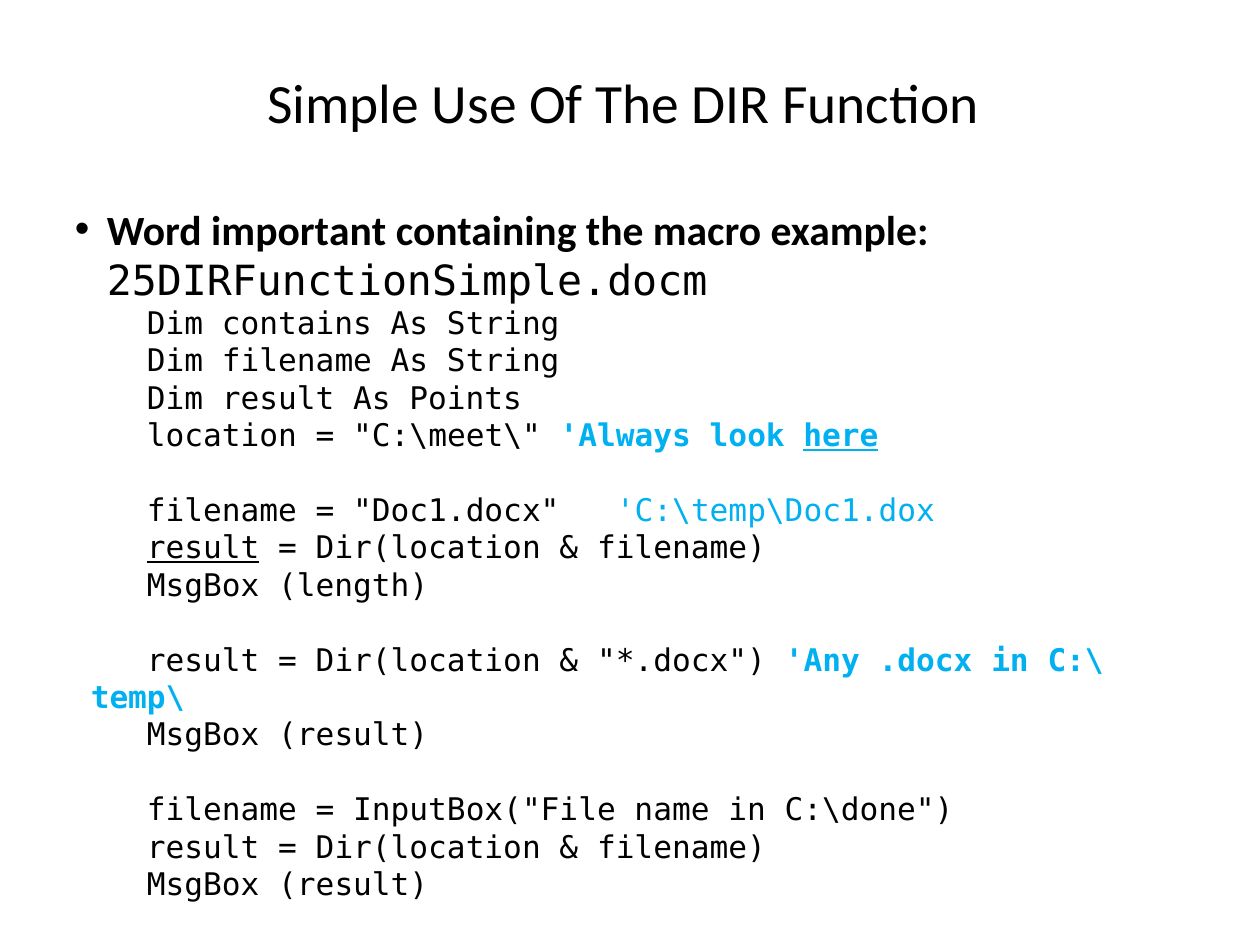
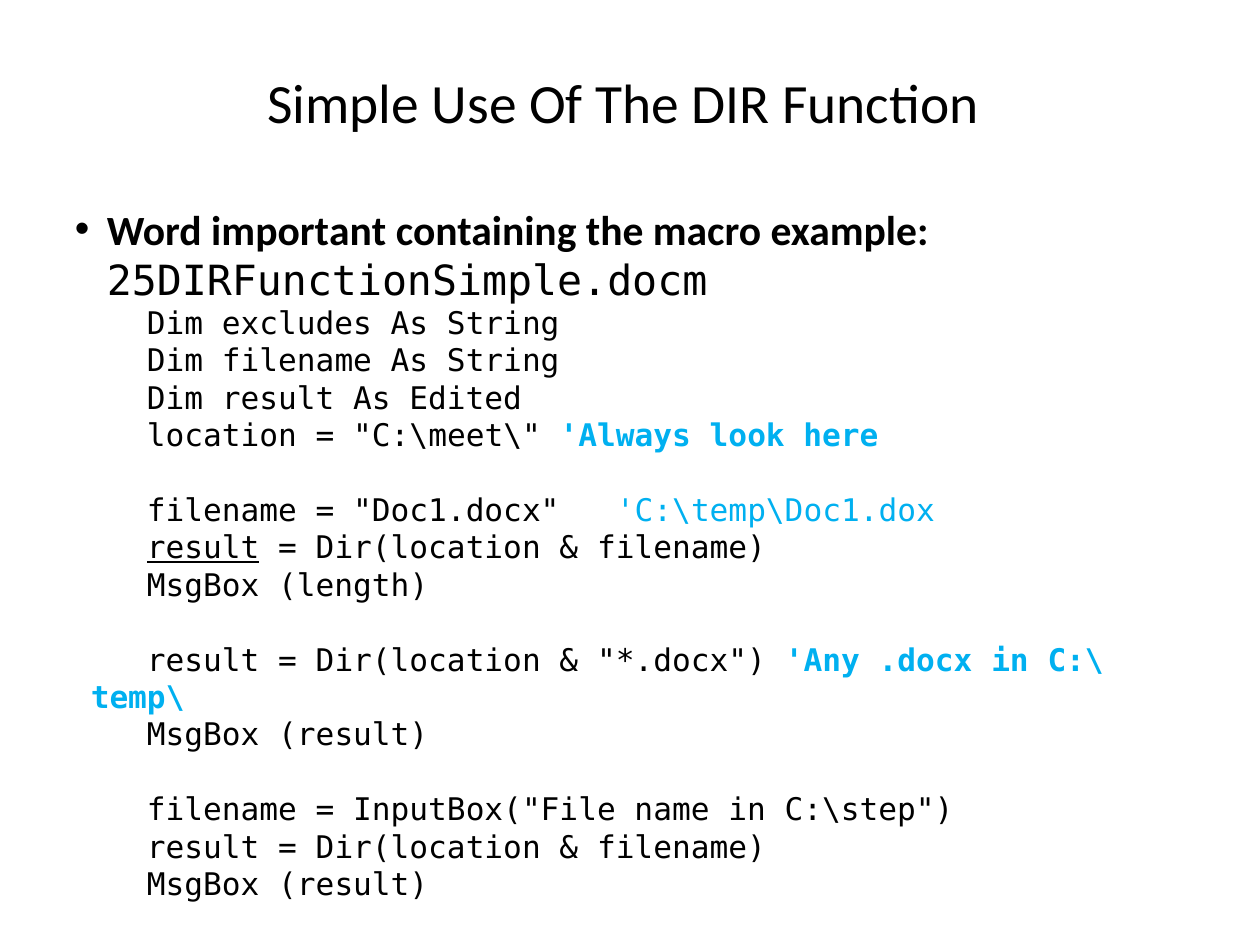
contains: contains -> excludes (297, 324)
Points: Points -> Edited (466, 399)
here underline: present -> none (841, 437)
C:\done: C:\done -> C:\step (869, 811)
